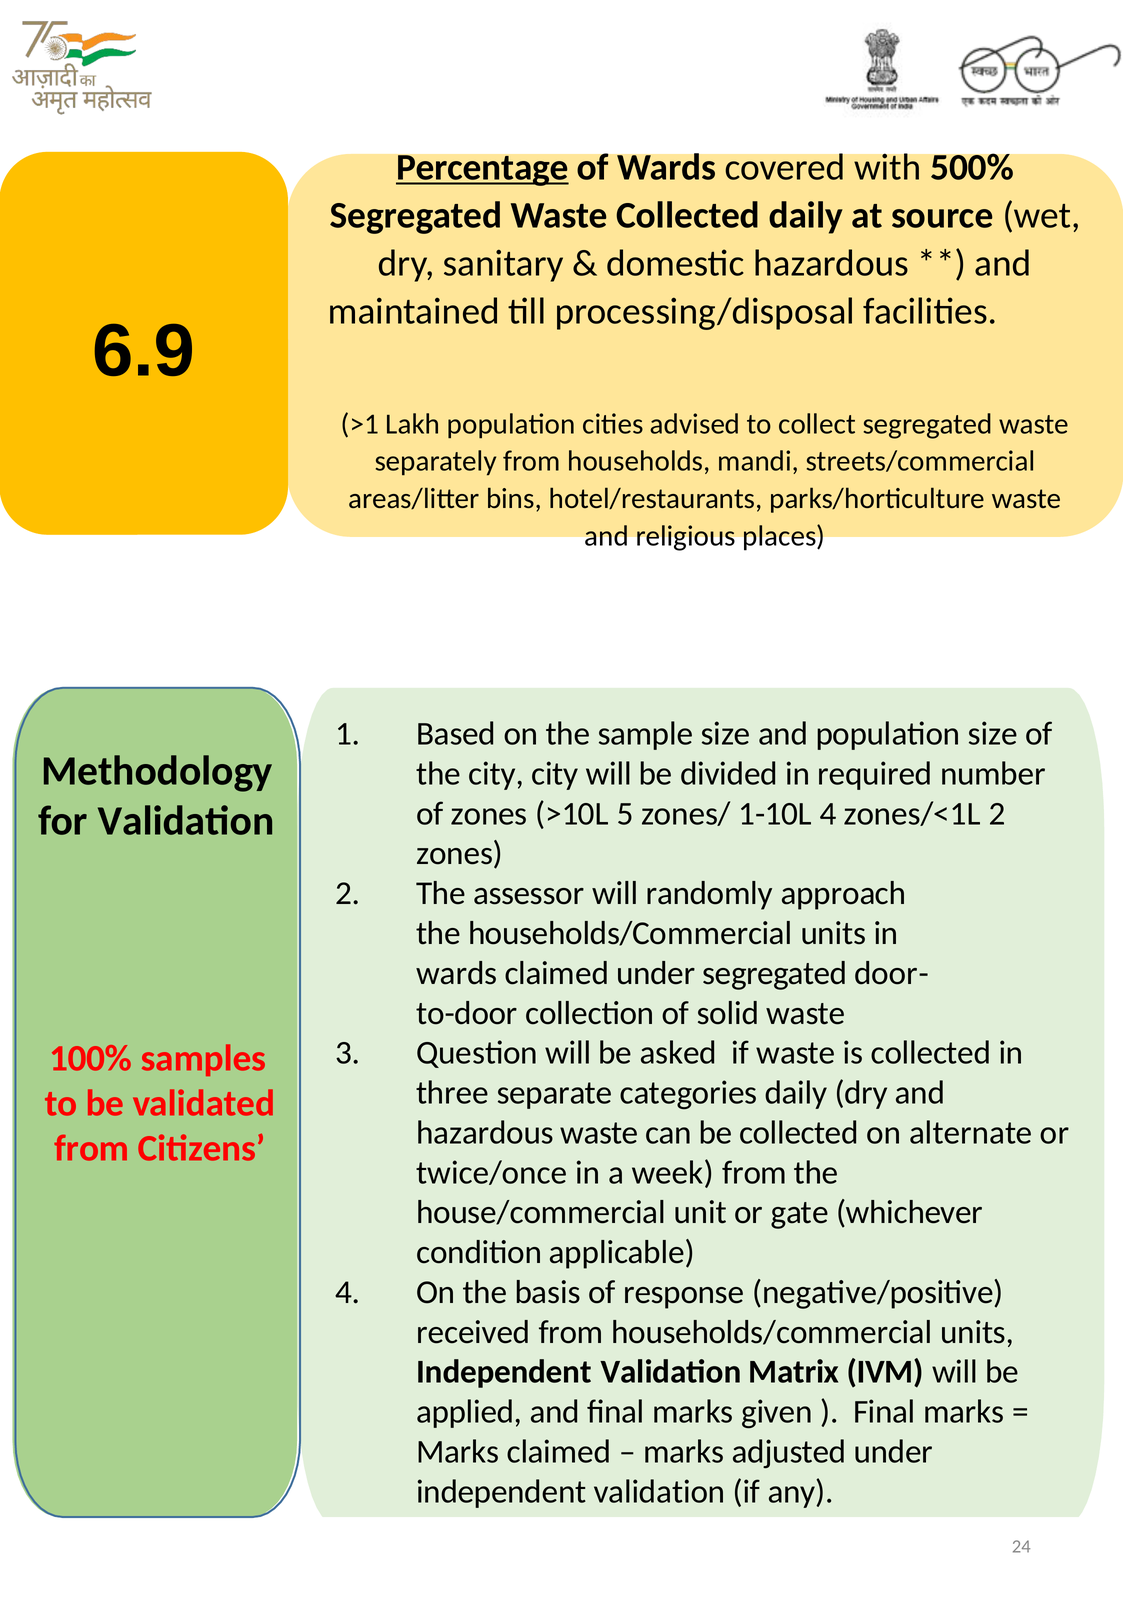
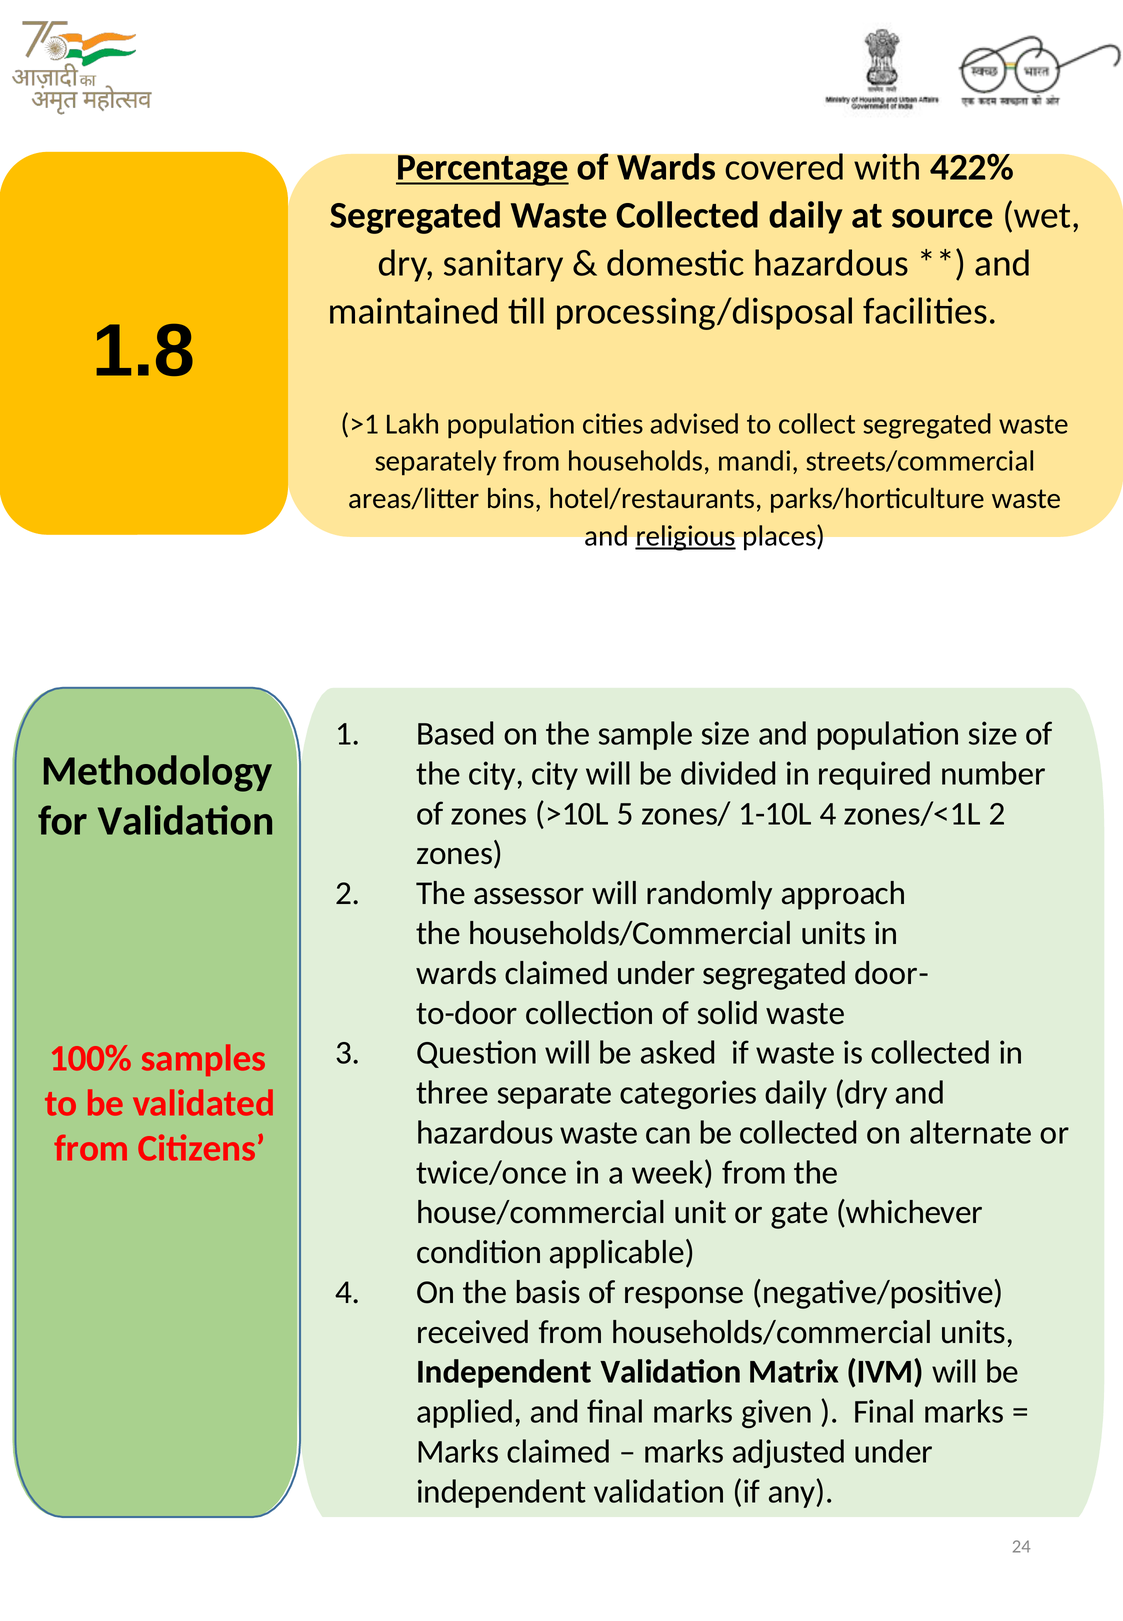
500%: 500% -> 422% (972, 168)
6.9: 6.9 -> 1.8 (144, 352)
religious underline: none -> present (686, 536)
